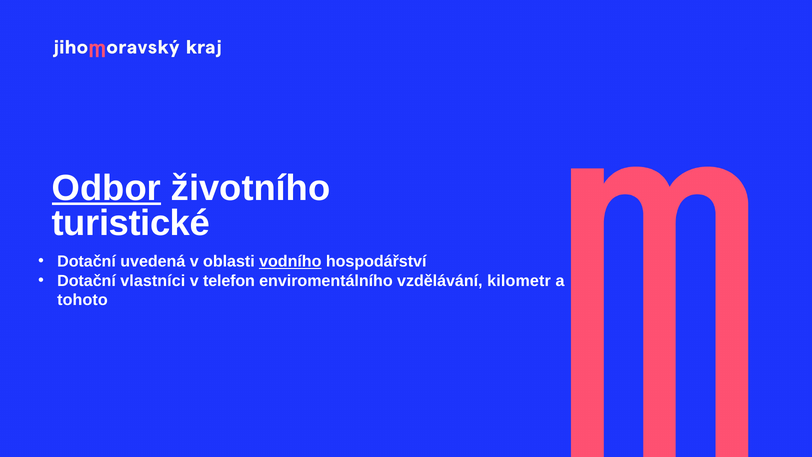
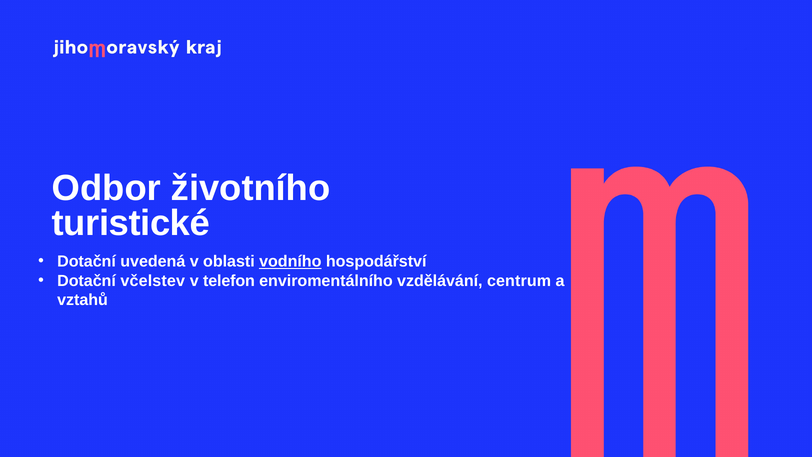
Odbor underline: present -> none (106, 188)
vlastníci: vlastníci -> včelstev (153, 281)
kilometr: kilometr -> centrum (519, 281)
tohoto: tohoto -> vztahů (83, 300)
